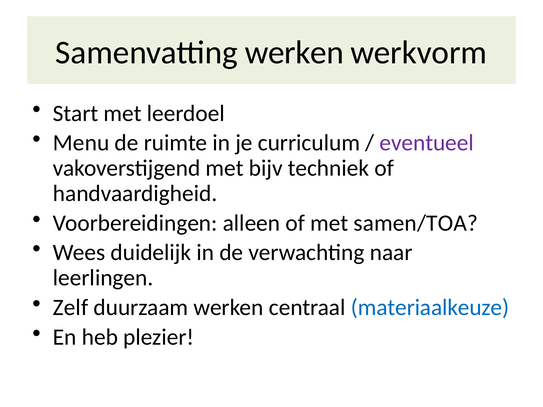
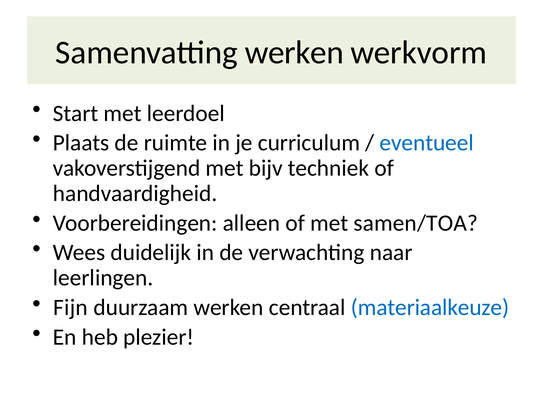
Menu: Menu -> Plaats (81, 143)
eventueel colour: purple -> blue (427, 143)
Zelf: Zelf -> Fijn (70, 308)
